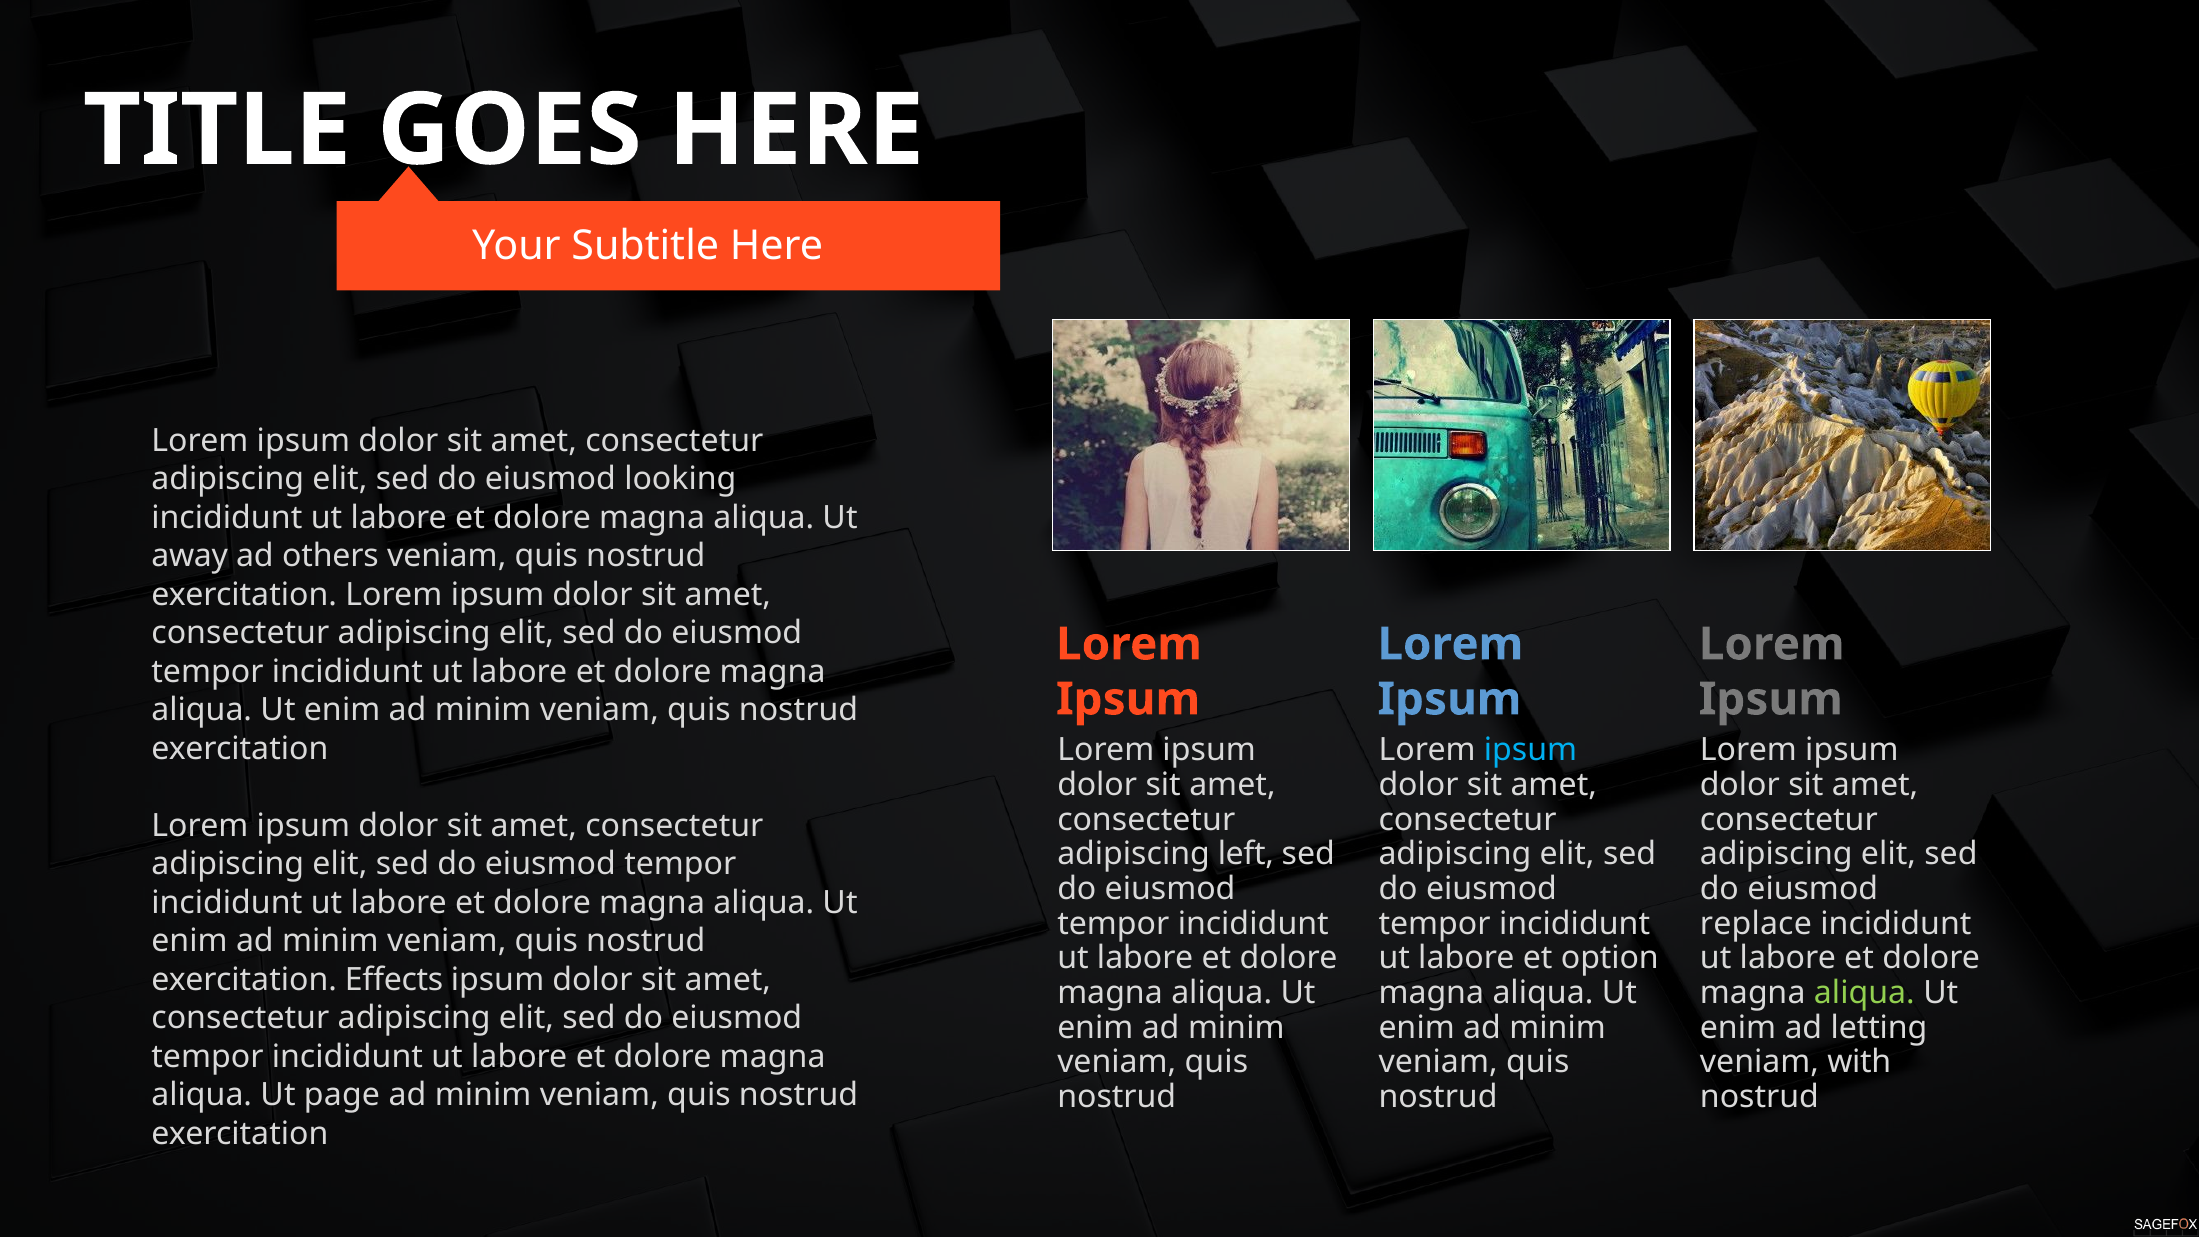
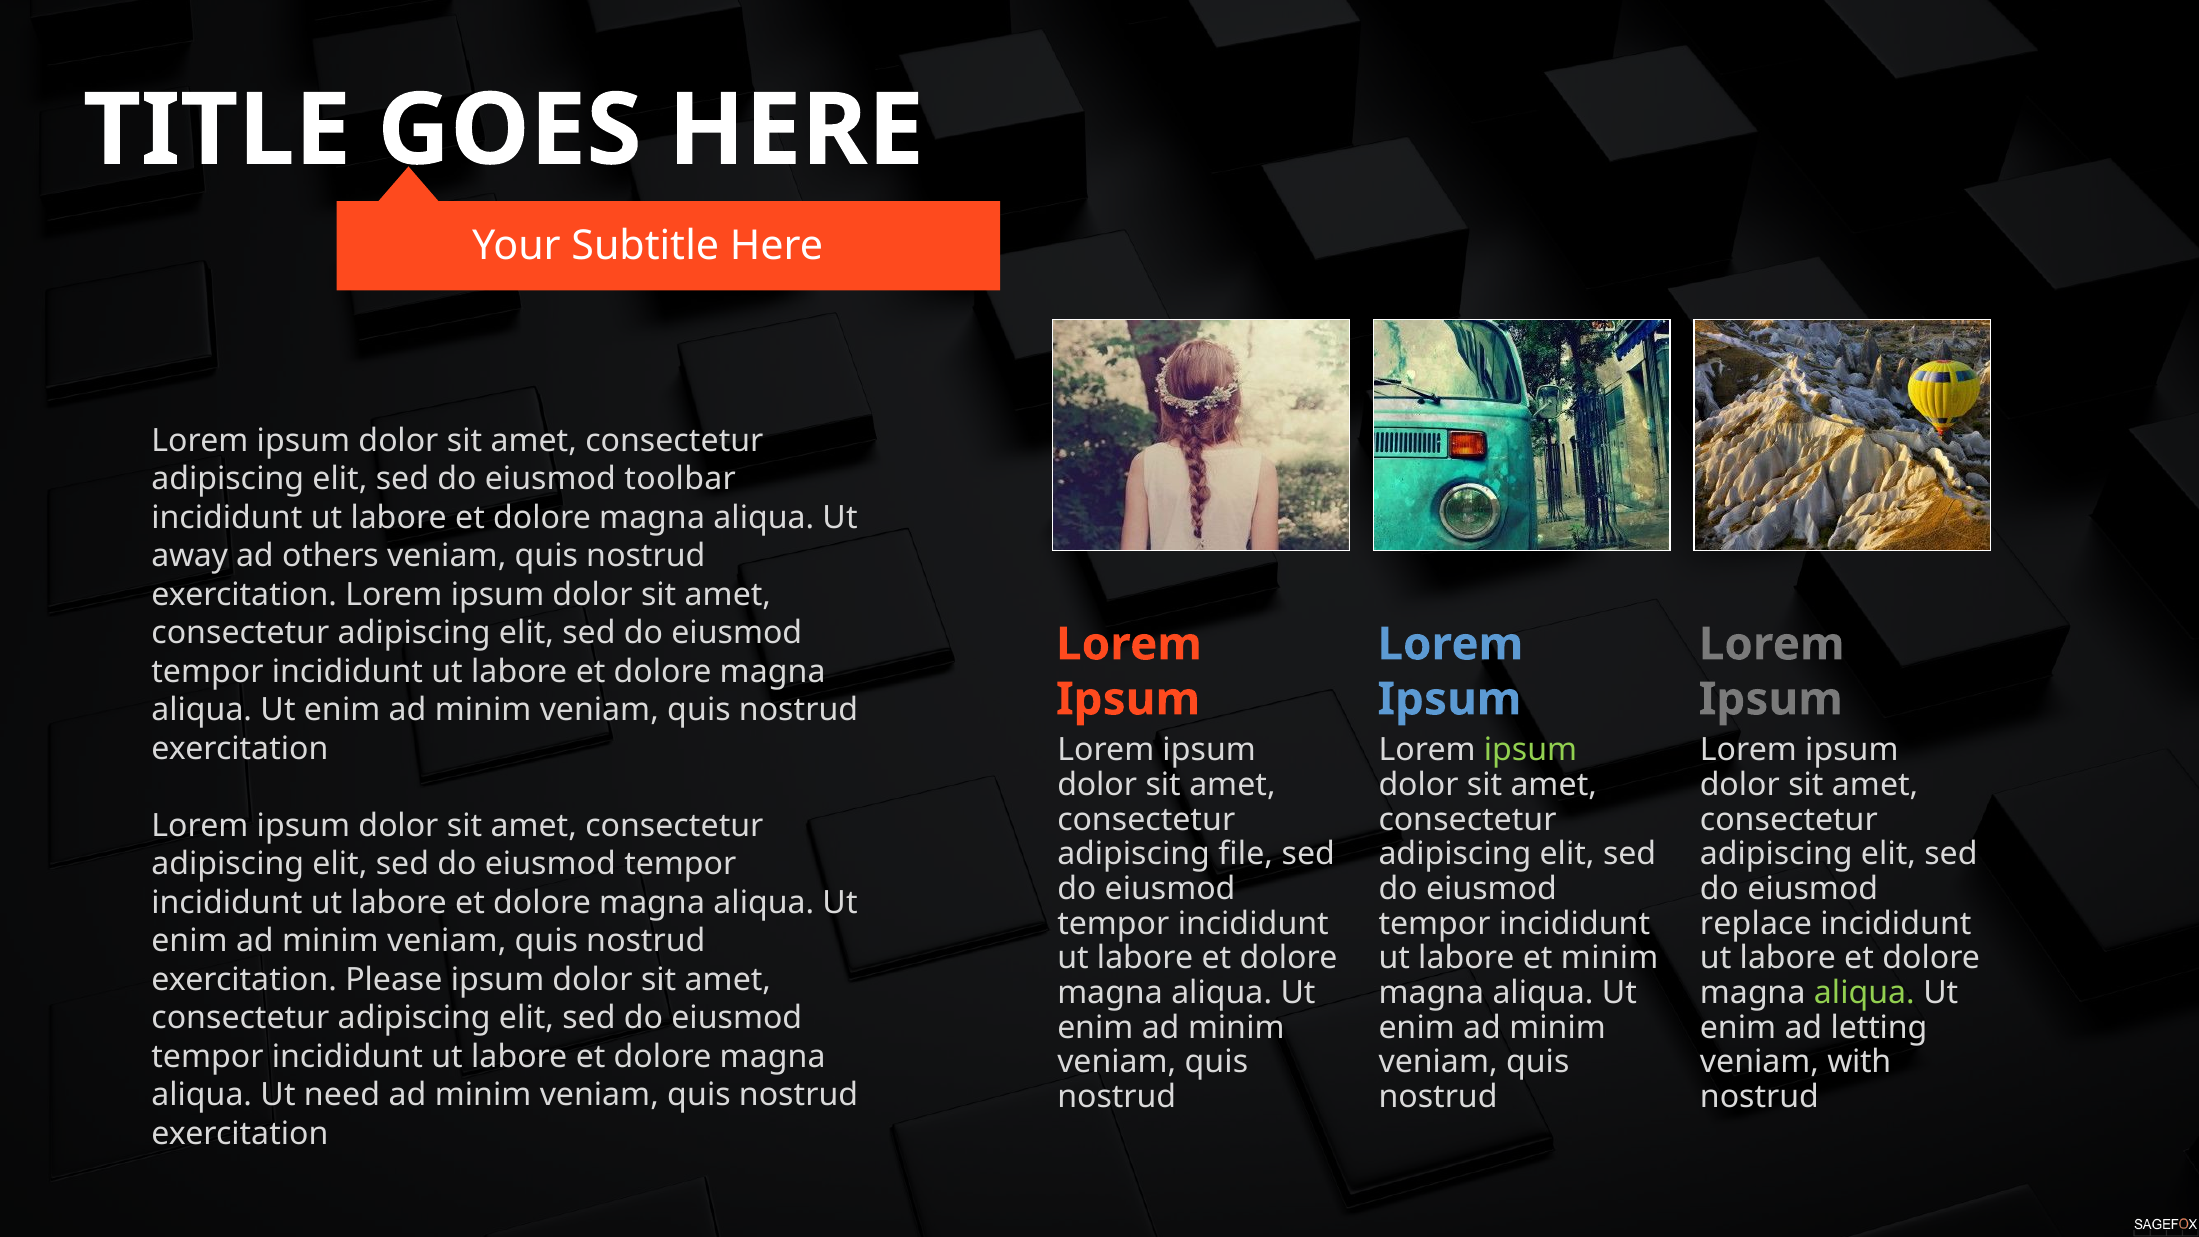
looking: looking -> toolbar (680, 479)
ipsum colour: light blue -> light green (1530, 750)
left: left -> file (1246, 854)
et option: option -> minim (1610, 958)
Effects: Effects -> Please (394, 980)
page: page -> need (342, 1095)
